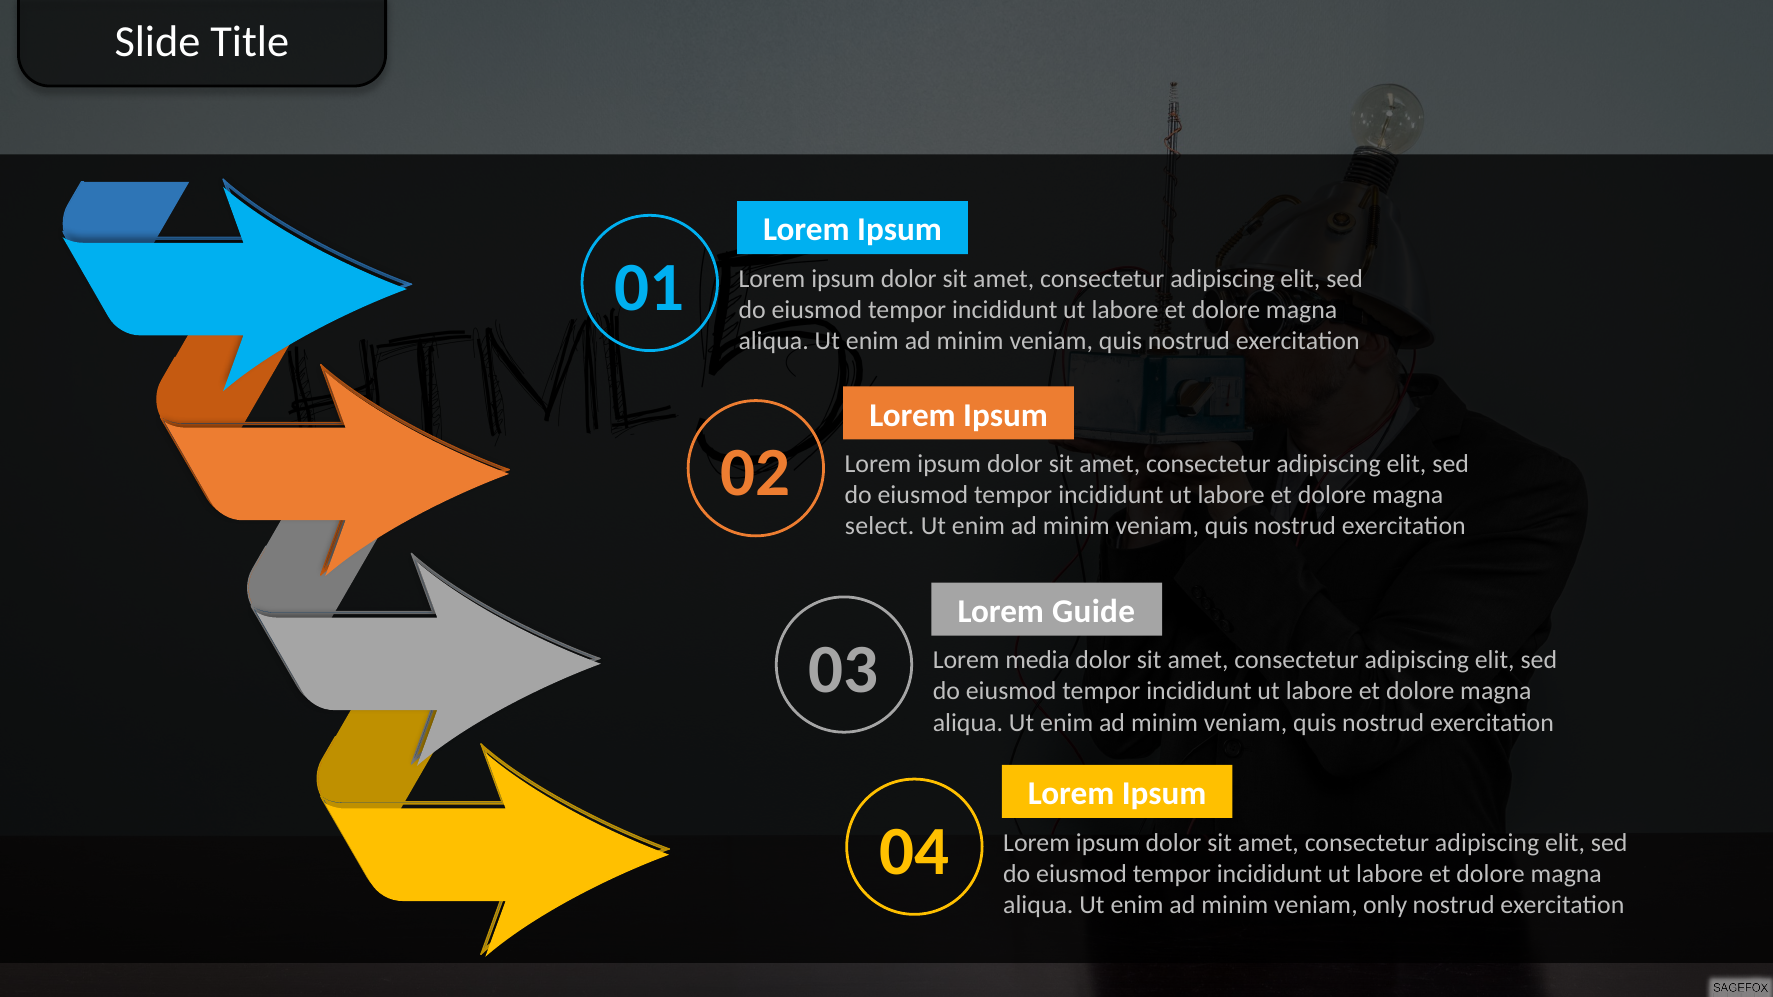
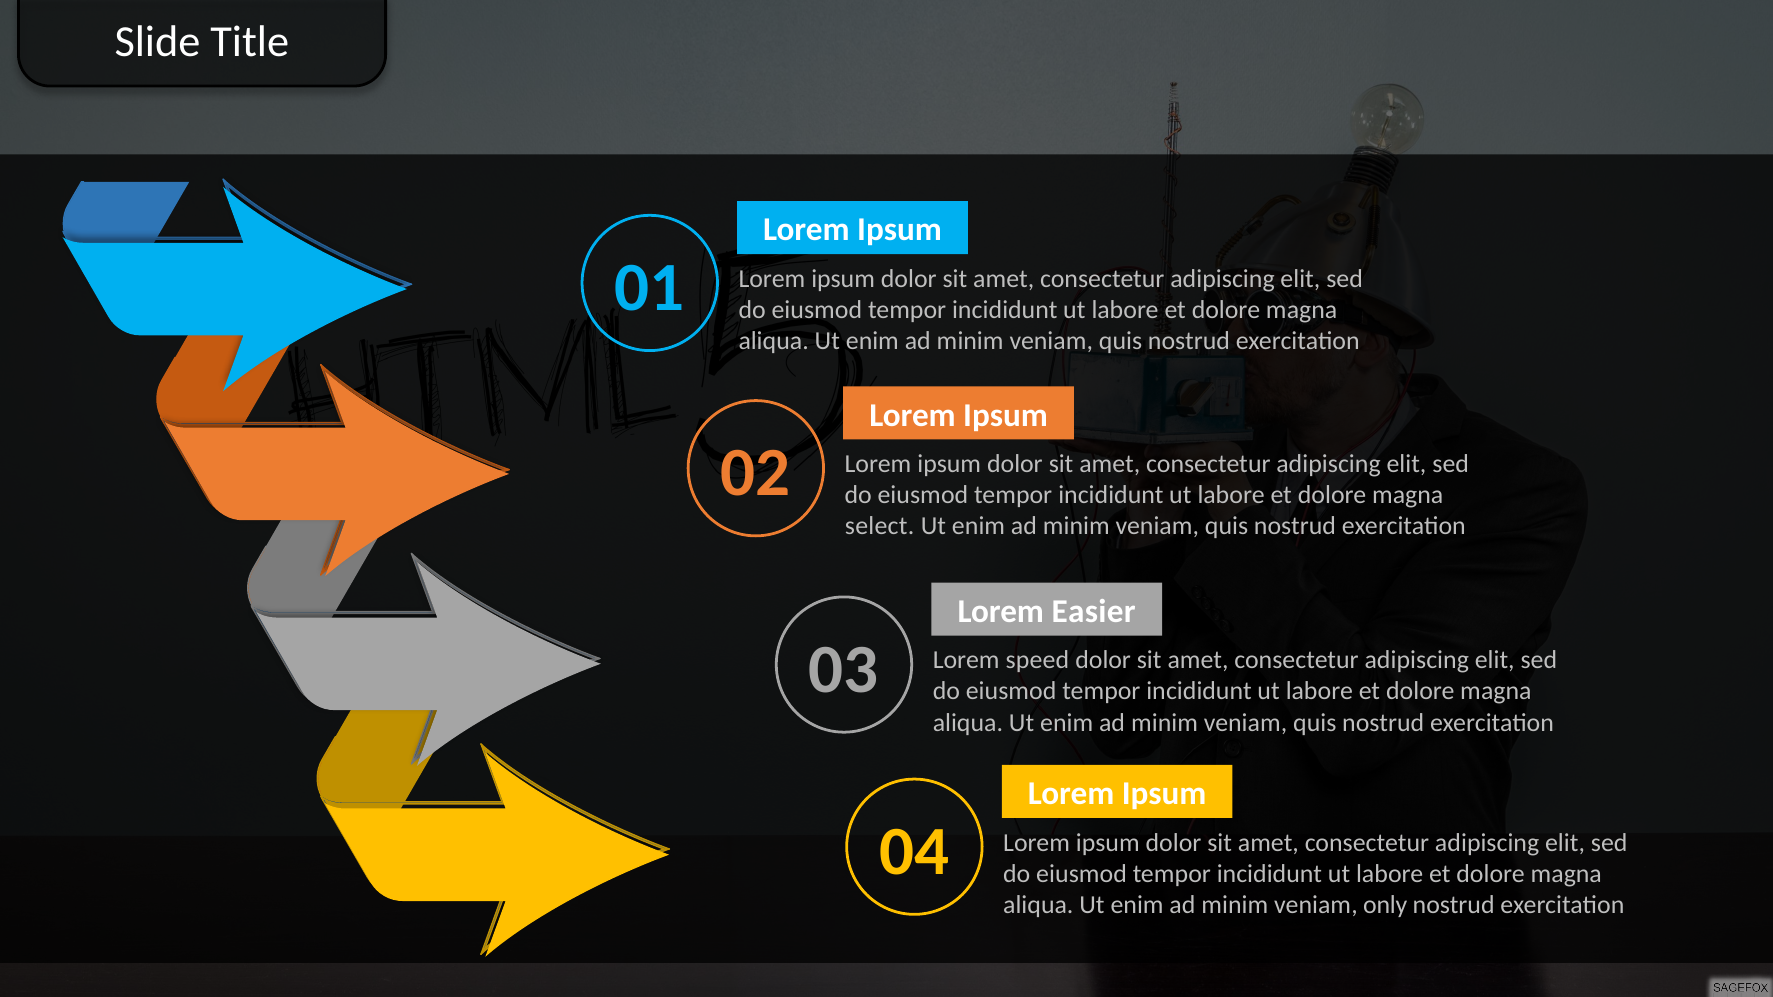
Guide: Guide -> Easier (1094, 612)
media: media -> speed (1037, 661)
